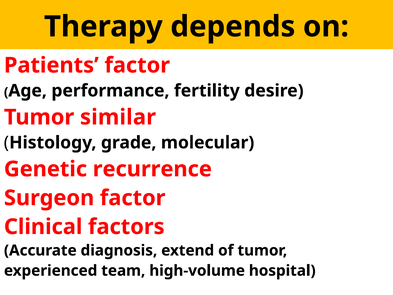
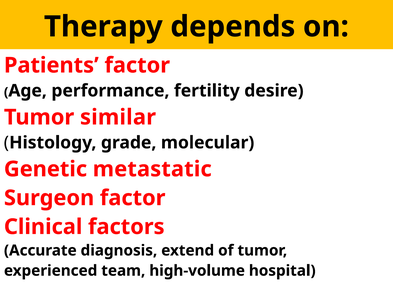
recurrence: recurrence -> metastatic (152, 169)
